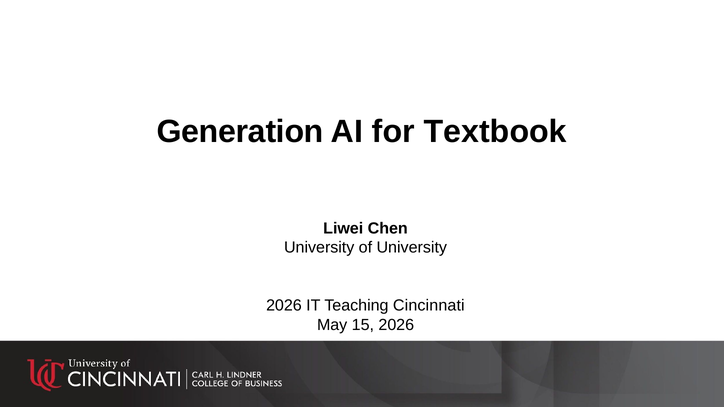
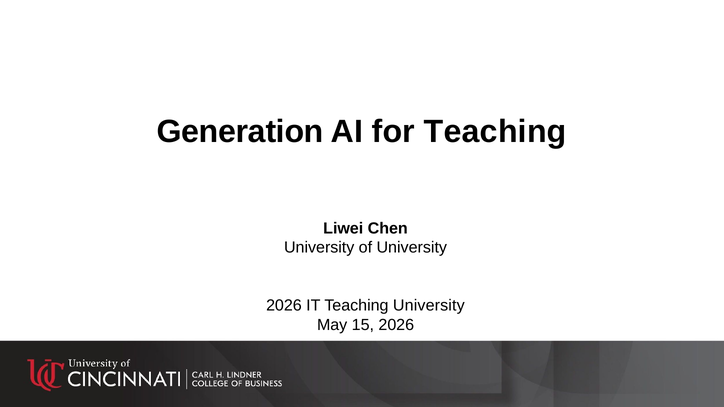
for Textbook: Textbook -> Teaching (495, 132)
Teaching Cincinnati: Cincinnati -> University (429, 306)
